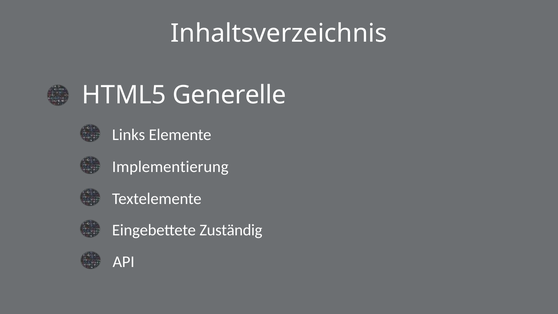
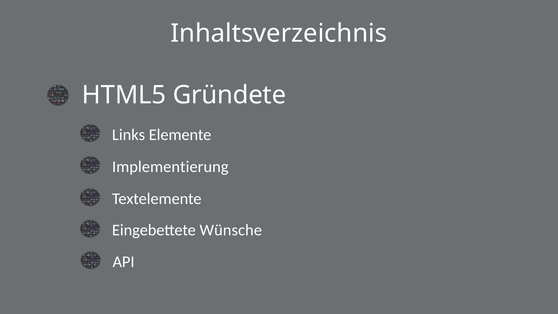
Generelle: Generelle -> Gründete (229, 95)
Zuständig: Zuständig -> Wünsche (231, 230)
